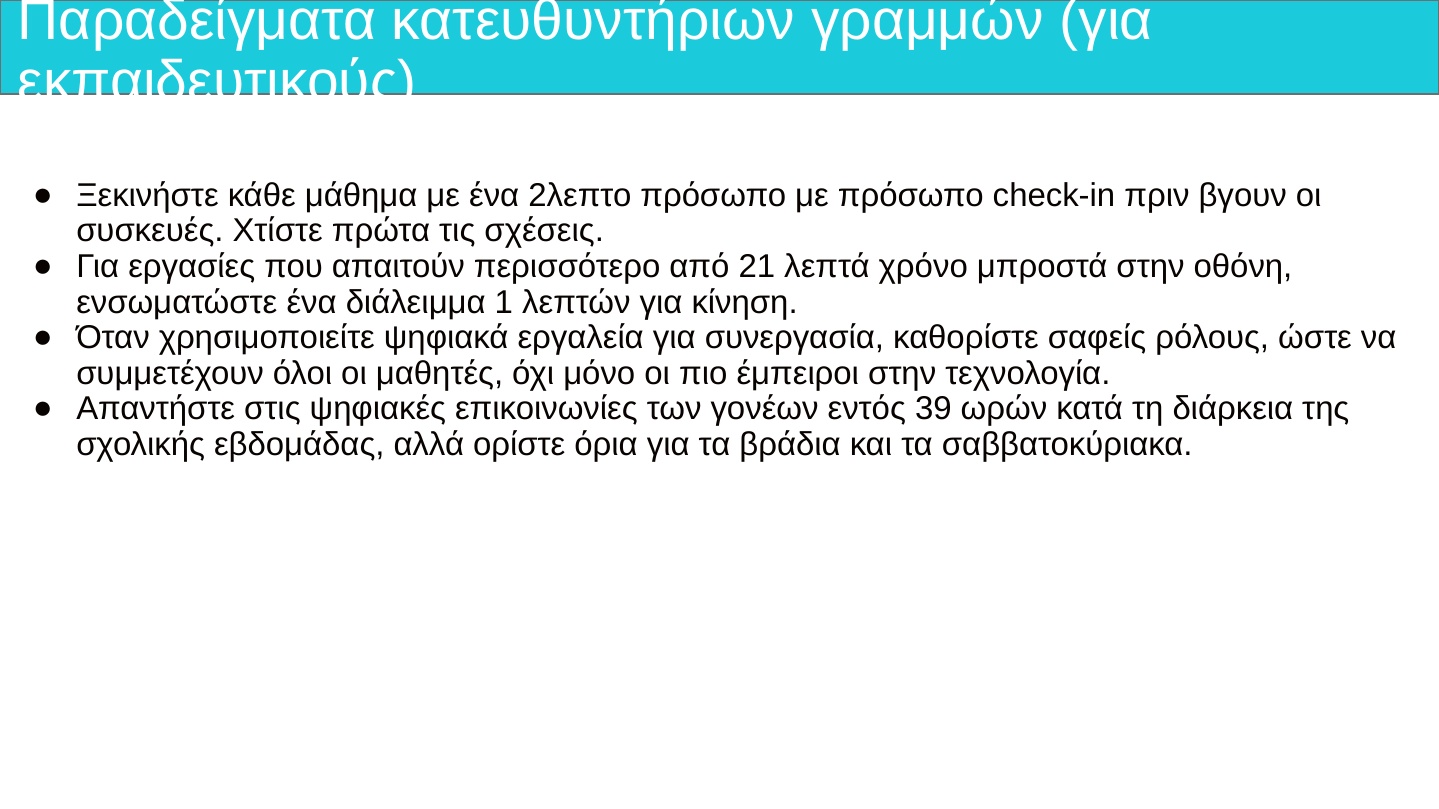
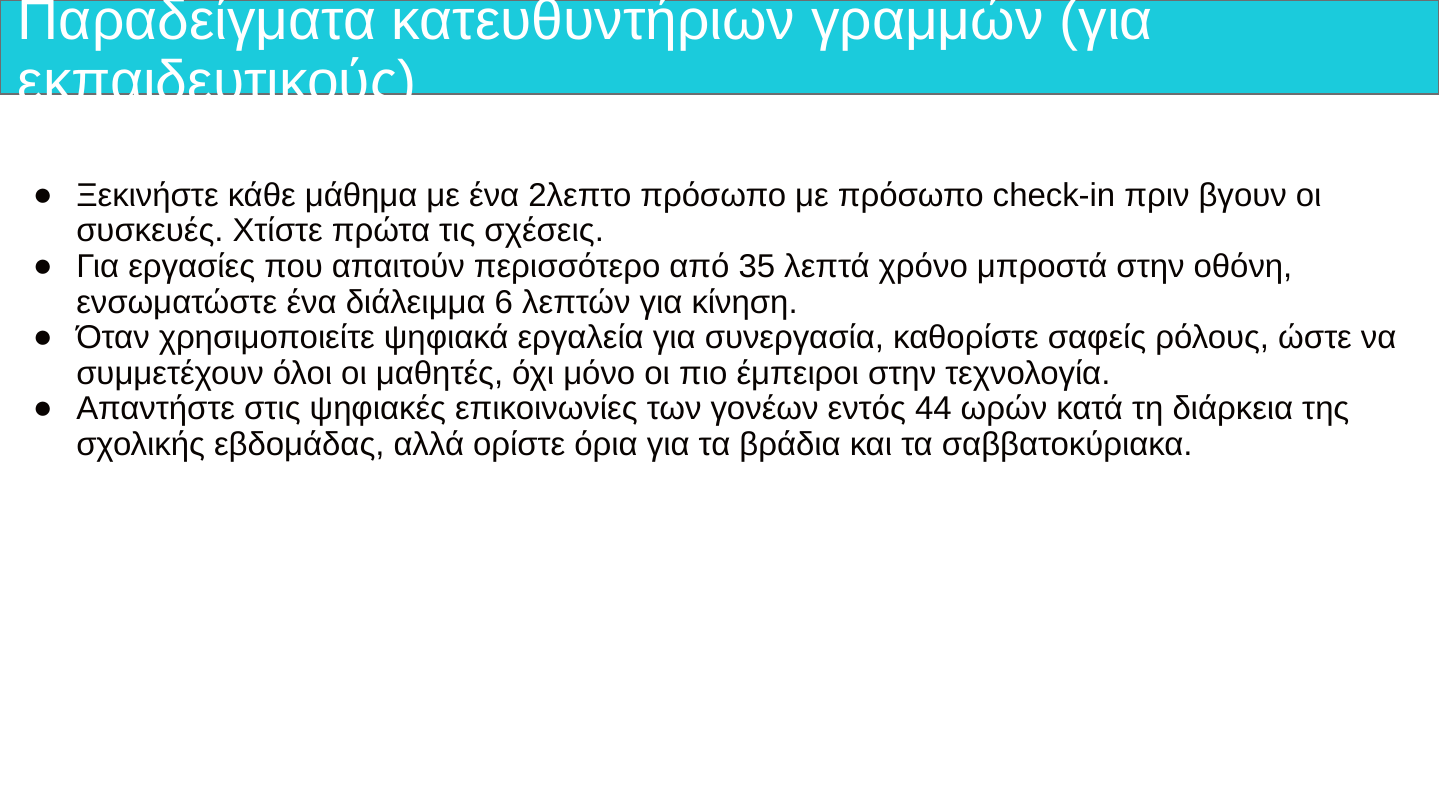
21: 21 -> 35 (757, 267)
1: 1 -> 6 (504, 302)
39: 39 -> 44 (933, 409)
